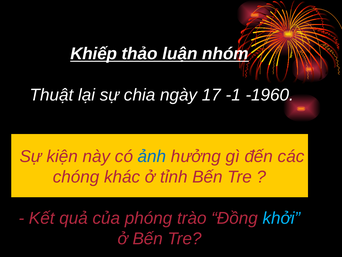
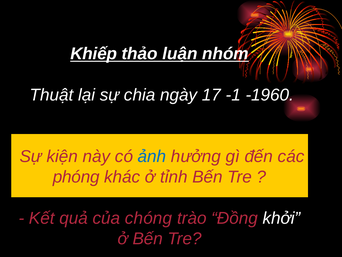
chóng: chóng -> phóng (76, 177)
phóng: phóng -> chóng (149, 218)
khởi colour: light blue -> white (282, 218)
